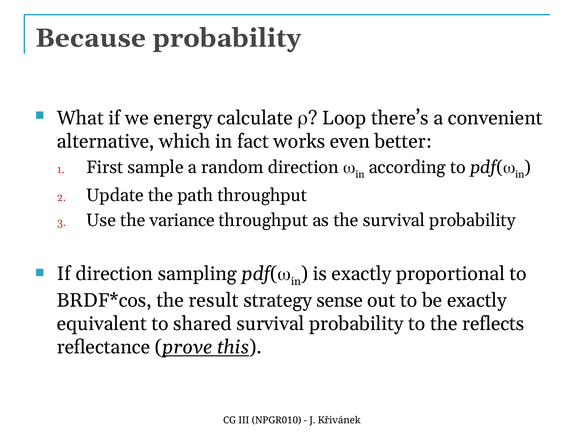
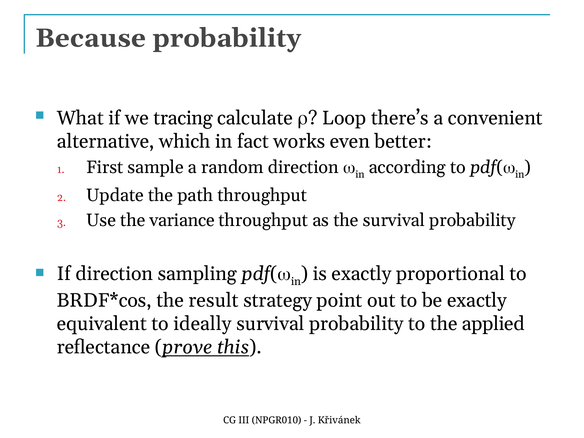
energy: energy -> tracing (183, 118)
sense: sense -> point (340, 300)
shared: shared -> ideally (202, 324)
reflects: reflects -> applied (493, 324)
